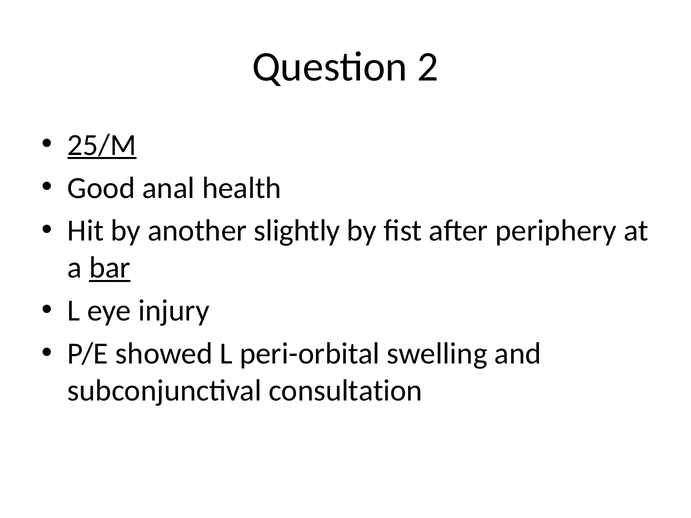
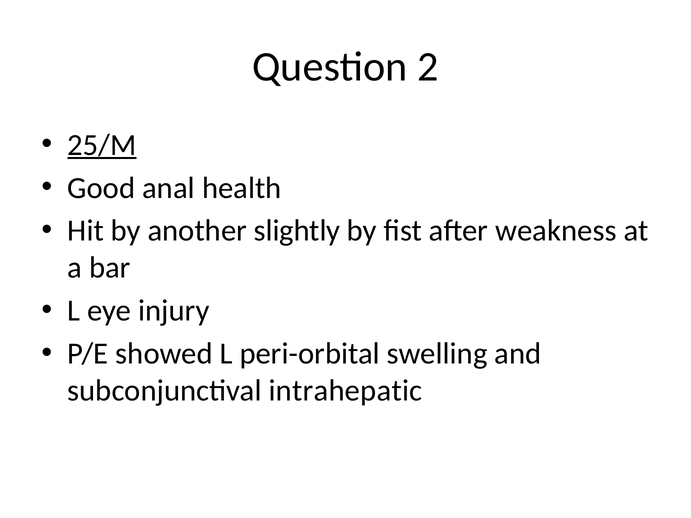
periphery: periphery -> weakness (556, 231)
bar underline: present -> none (110, 268)
consultation: consultation -> intrahepatic (345, 391)
